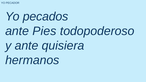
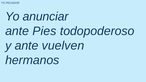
pecados: pecados -> anunciar (46, 16)
quisiera: quisiera -> vuelven (63, 46)
